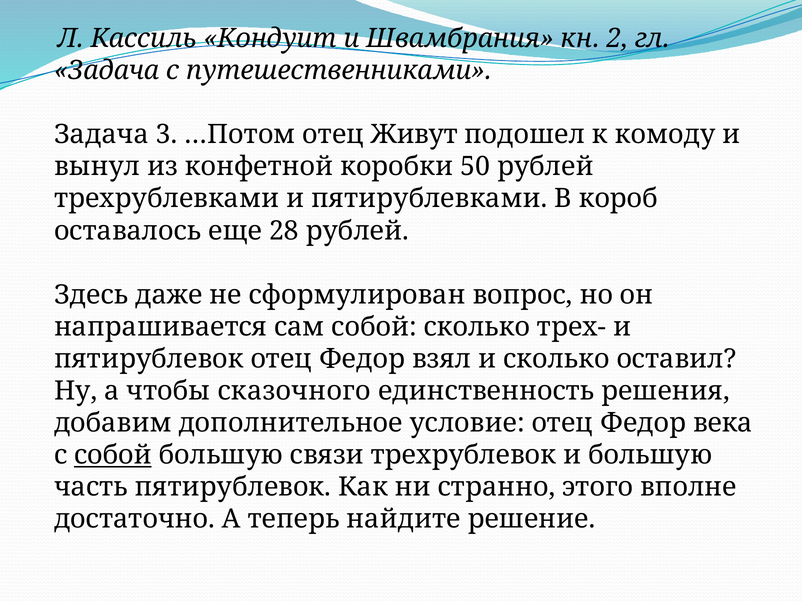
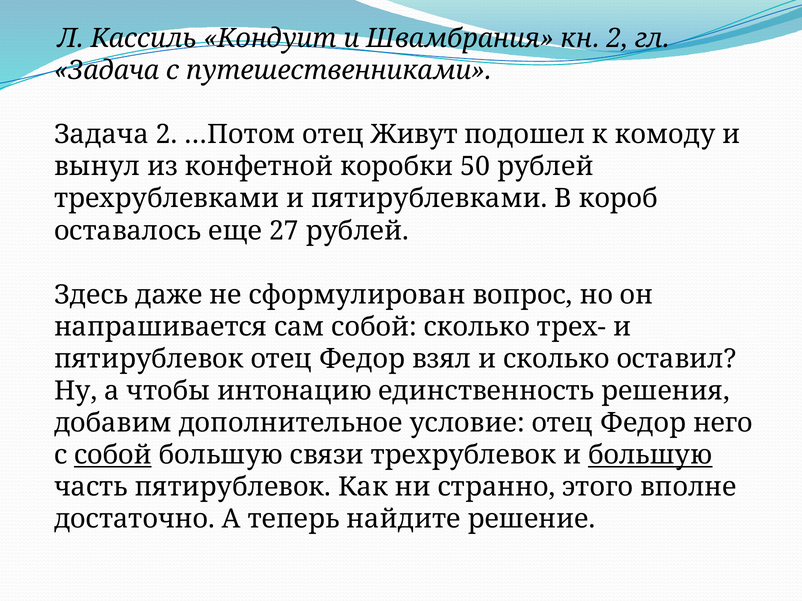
Задача 3: 3 -> 2 (167, 135)
28: 28 -> 27 (284, 231)
сказочного: сказочного -> интонацию (294, 391)
века: века -> него (723, 423)
большую underline: none -> present (650, 455)
